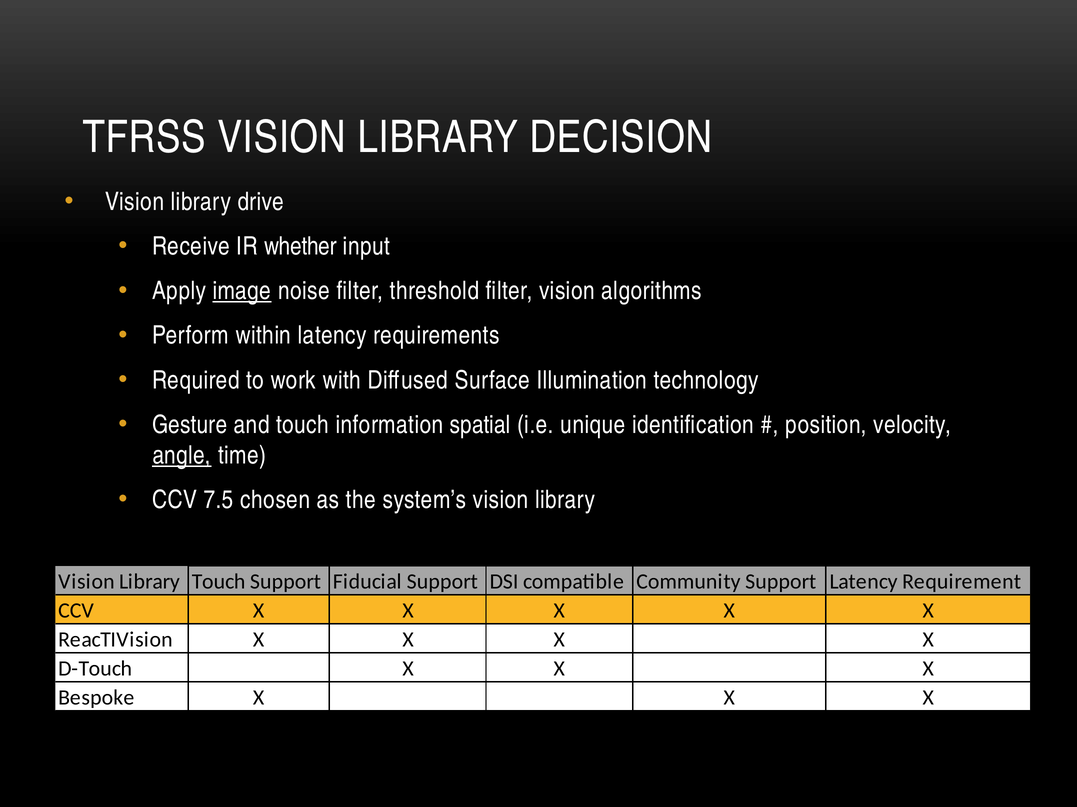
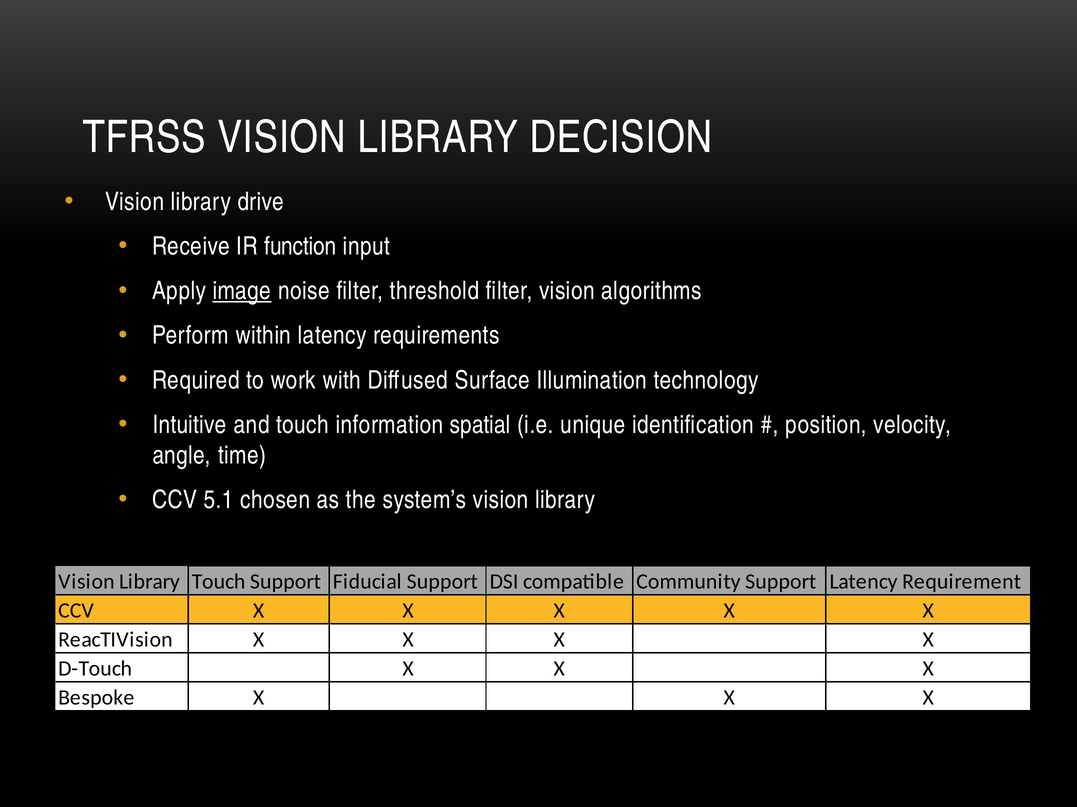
whether: whether -> function (300, 247)
Gesture: Gesture -> Intuitive (190, 425)
angle underline: present -> none (182, 456)
7.5: 7.5 -> 5.1 (219, 500)
